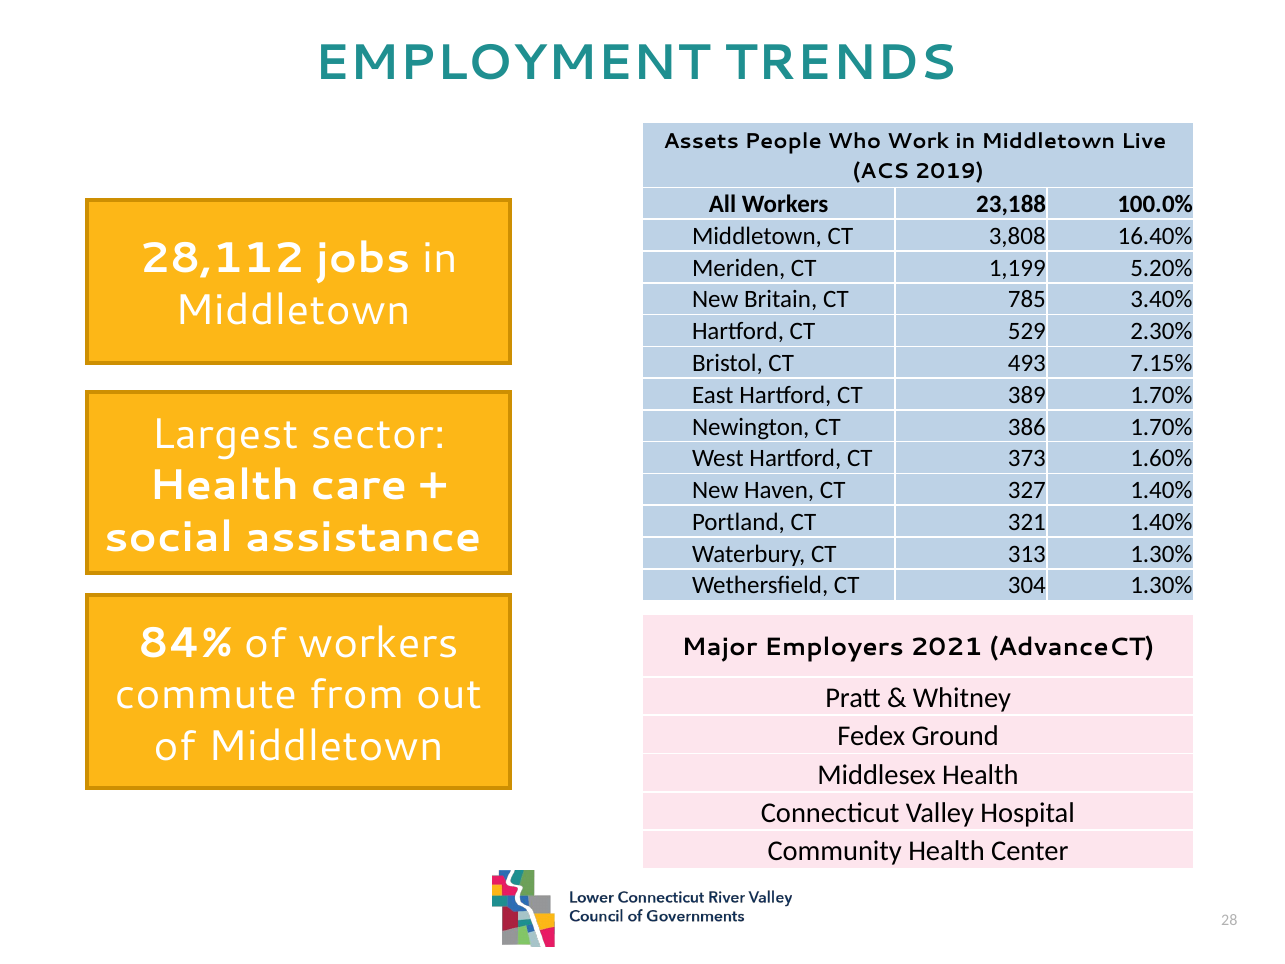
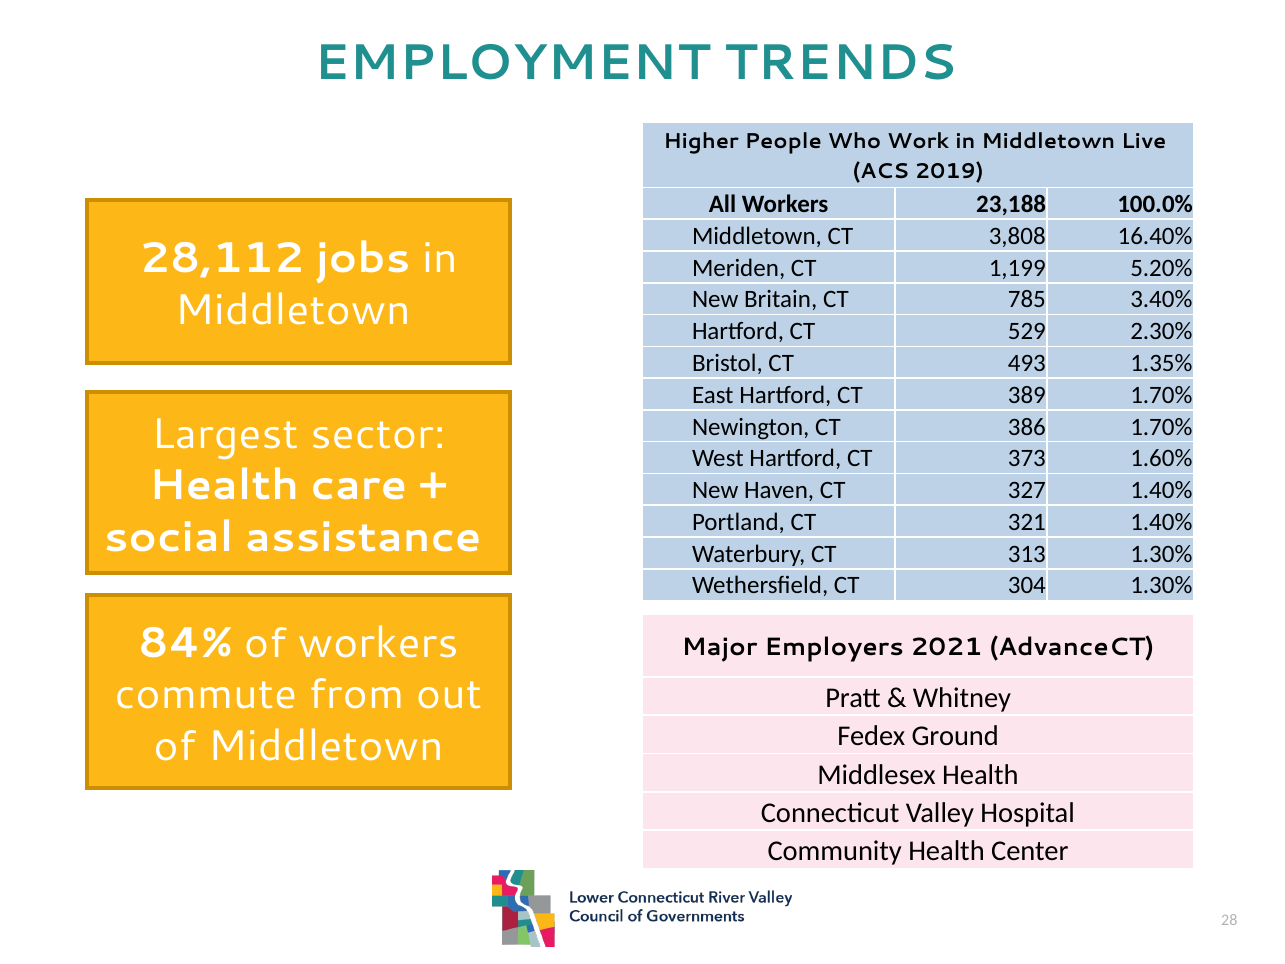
Assets: Assets -> Higher (701, 141)
7.15%: 7.15% -> 1.35% (1161, 363)
